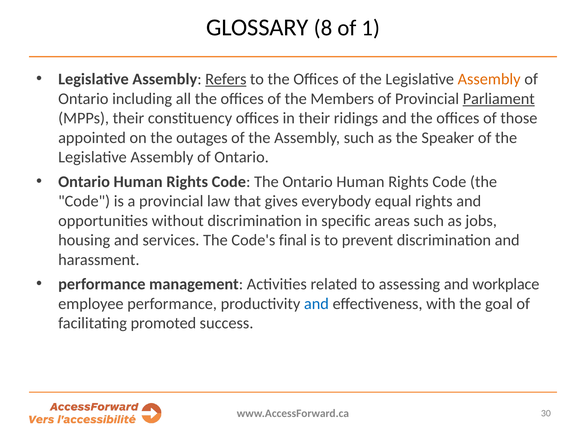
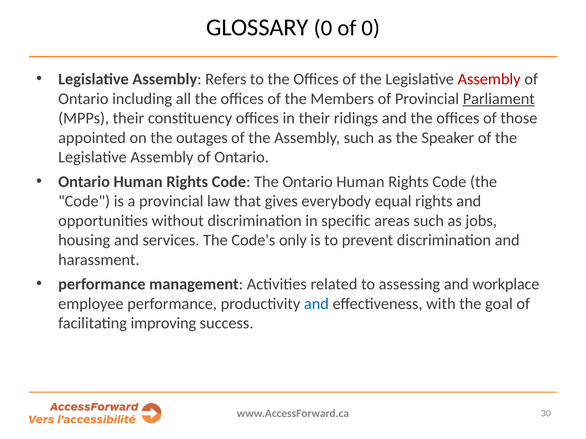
GLOSSARY 8: 8 -> 0 (323, 28)
of 1: 1 -> 0 (371, 28)
Refers underline: present -> none (226, 79)
Assembly colour: orange -> red (489, 79)
final: final -> only (293, 240)
promoted: promoted -> improving (163, 324)
